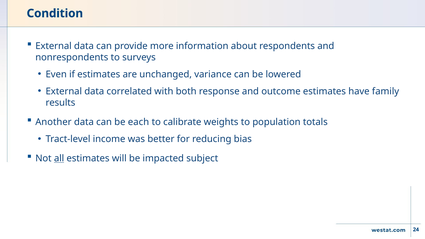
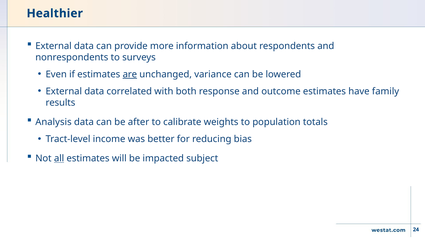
Condition: Condition -> Healthier (55, 13)
are underline: none -> present (130, 74)
Another: Another -> Analysis (53, 122)
each: each -> after (139, 122)
